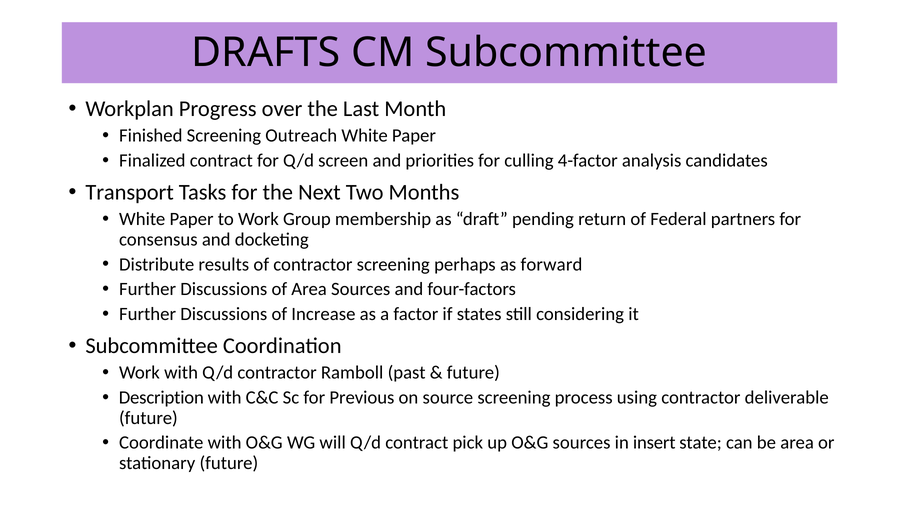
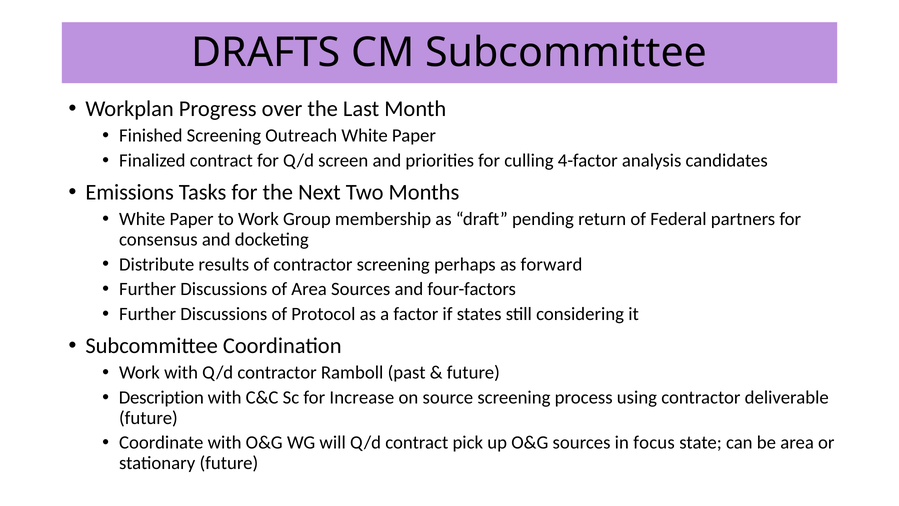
Transport: Transport -> Emissions (130, 192)
Increase: Increase -> Protocol (323, 314)
Previous: Previous -> Increase (362, 397)
insert: insert -> focus (654, 443)
